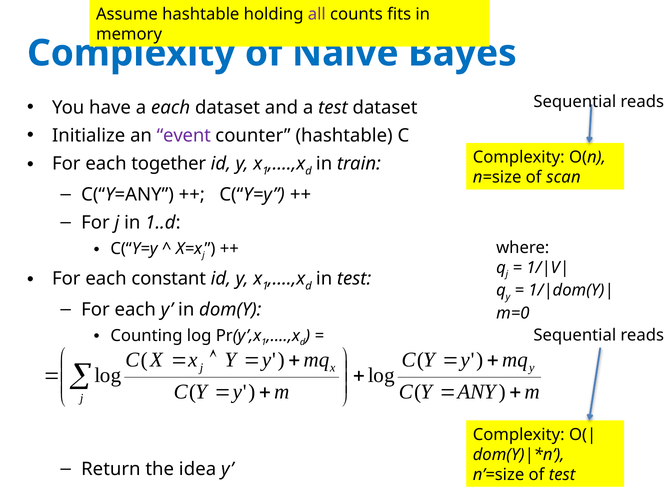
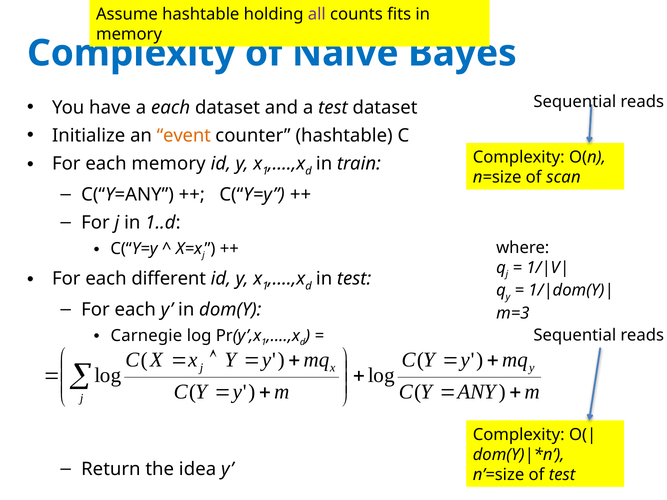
event colour: purple -> orange (184, 136)
each together: together -> memory (169, 164)
constant: constant -> different (169, 279)
m=0: m=0 -> m=3 (513, 313)
Counting: Counting -> Carnegie (146, 336)
